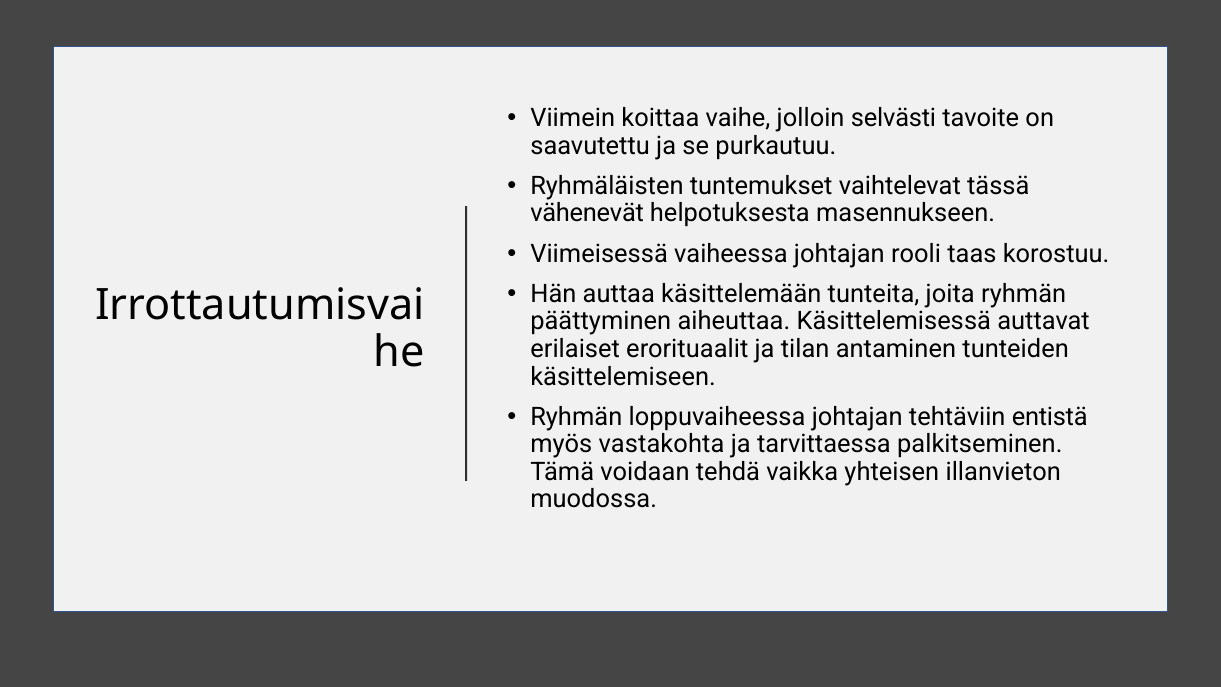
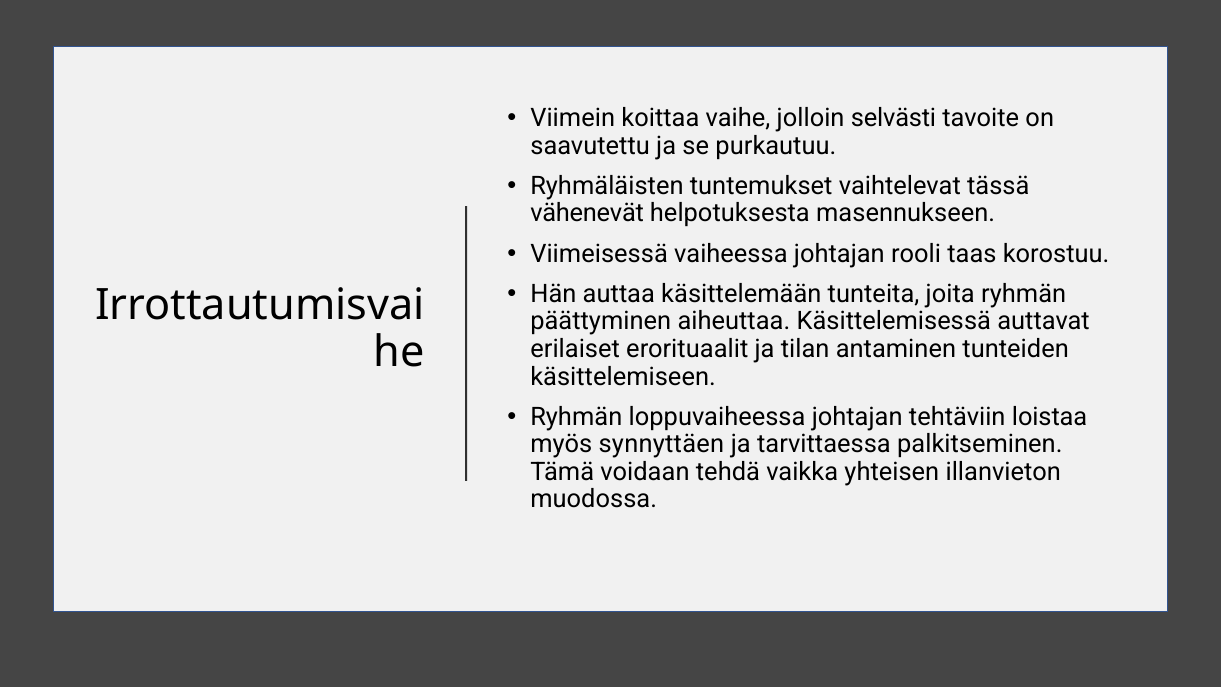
entistä: entistä -> loistaa (1050, 417)
vastakohta: vastakohta -> synnyttäen (661, 444)
